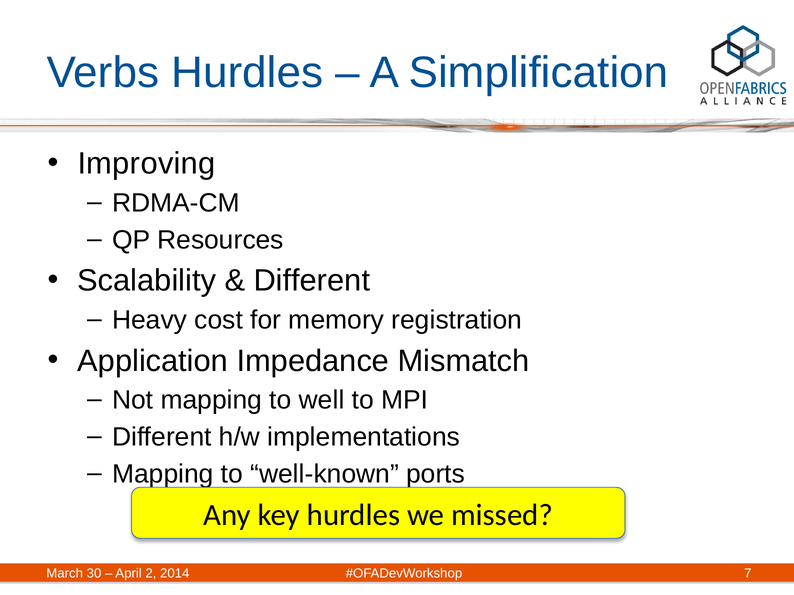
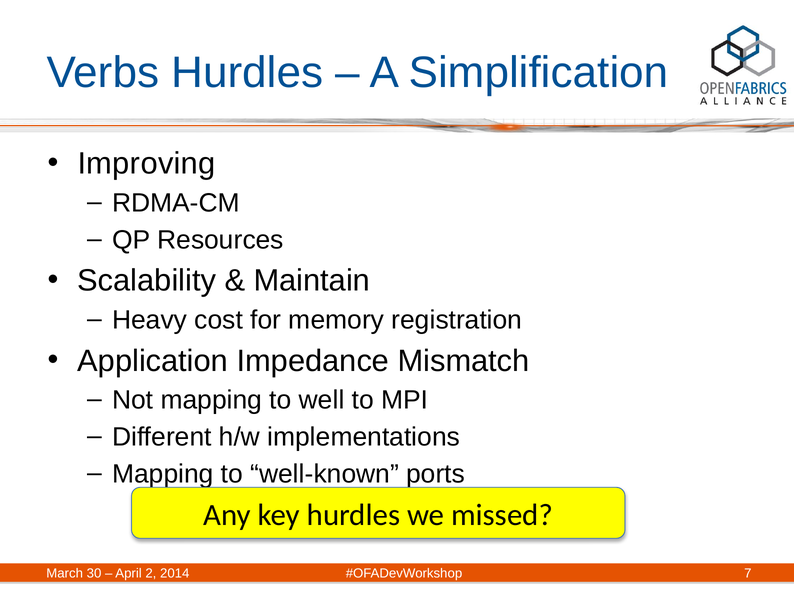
Different: Different -> Maintain (312, 281)
